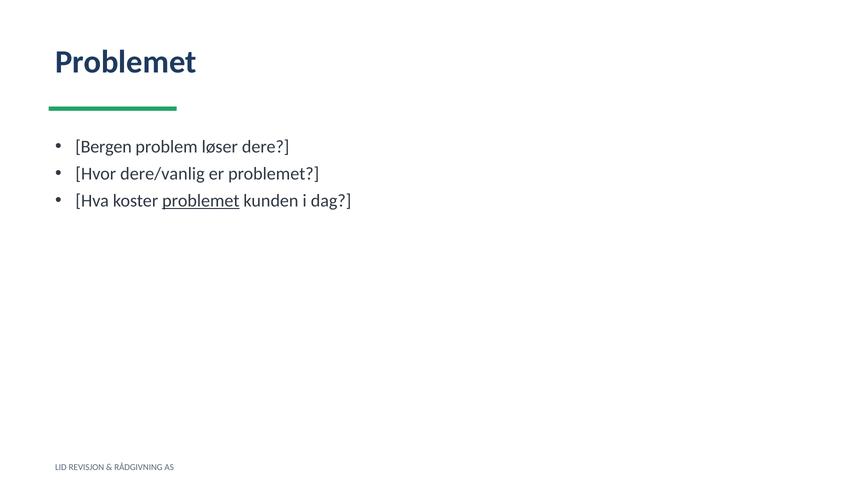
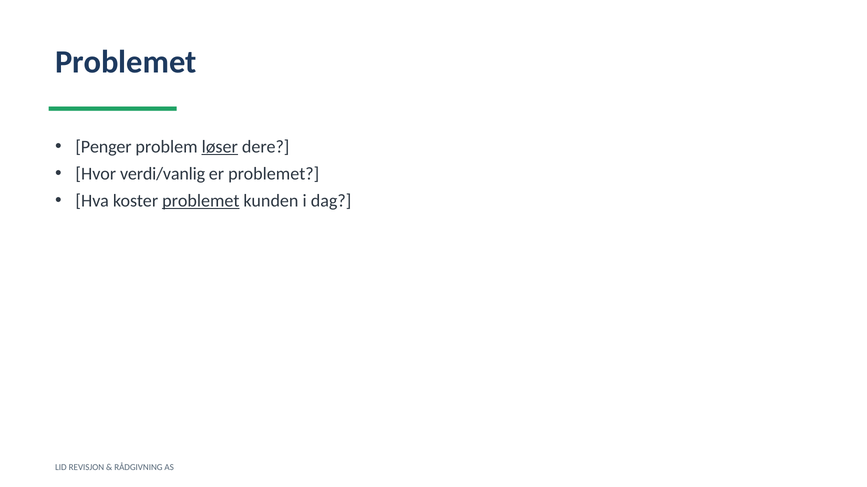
Bergen: Bergen -> Penger (104, 147)
løser underline: none -> present (220, 147)
dere/vanlig: dere/vanlig -> verdi/vanlig (163, 174)
